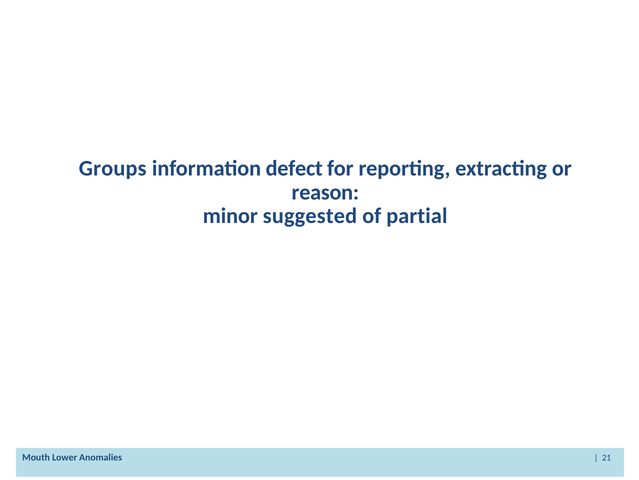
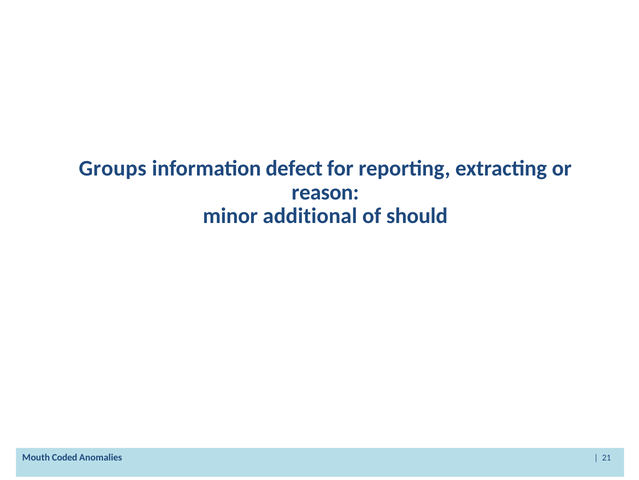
suggested: suggested -> additional (310, 216)
partial: partial -> should (417, 216)
Lower: Lower -> Coded (65, 457)
